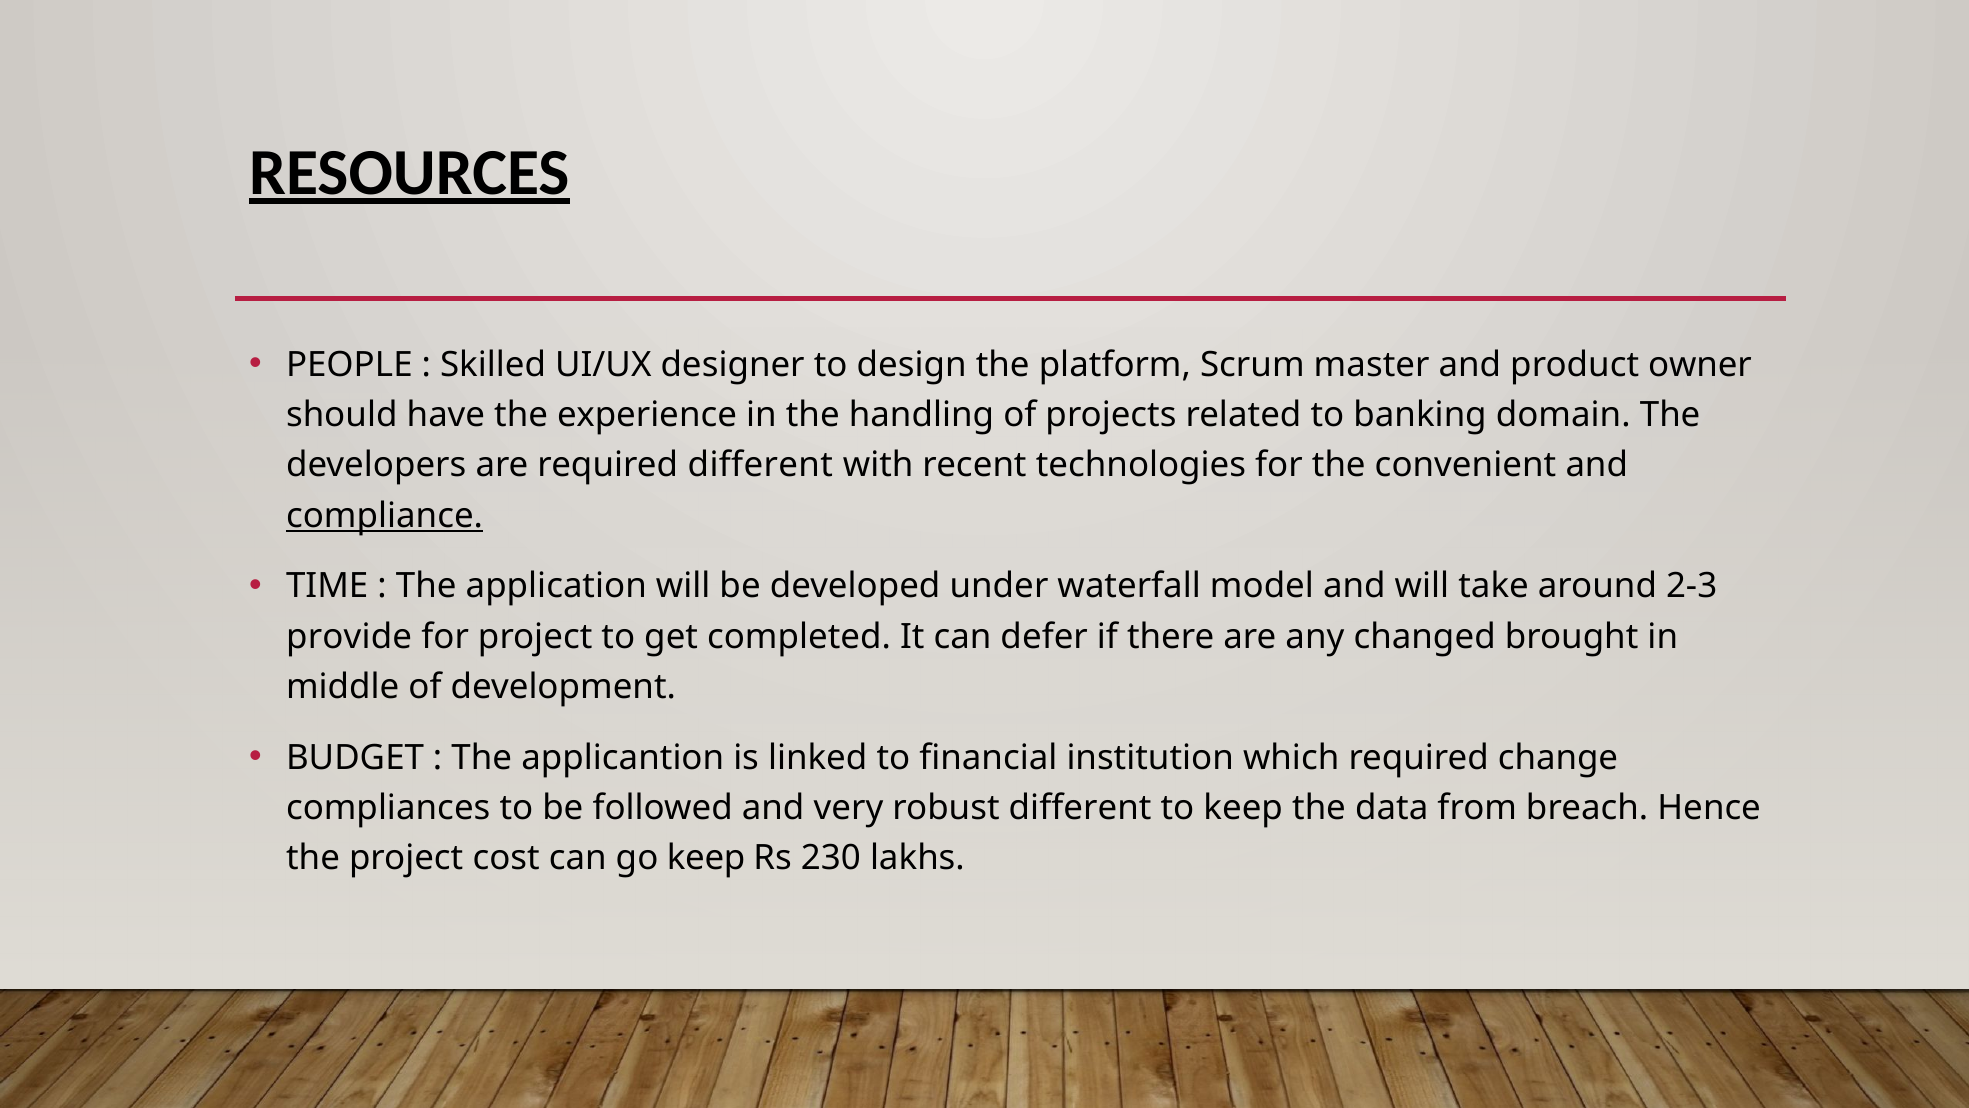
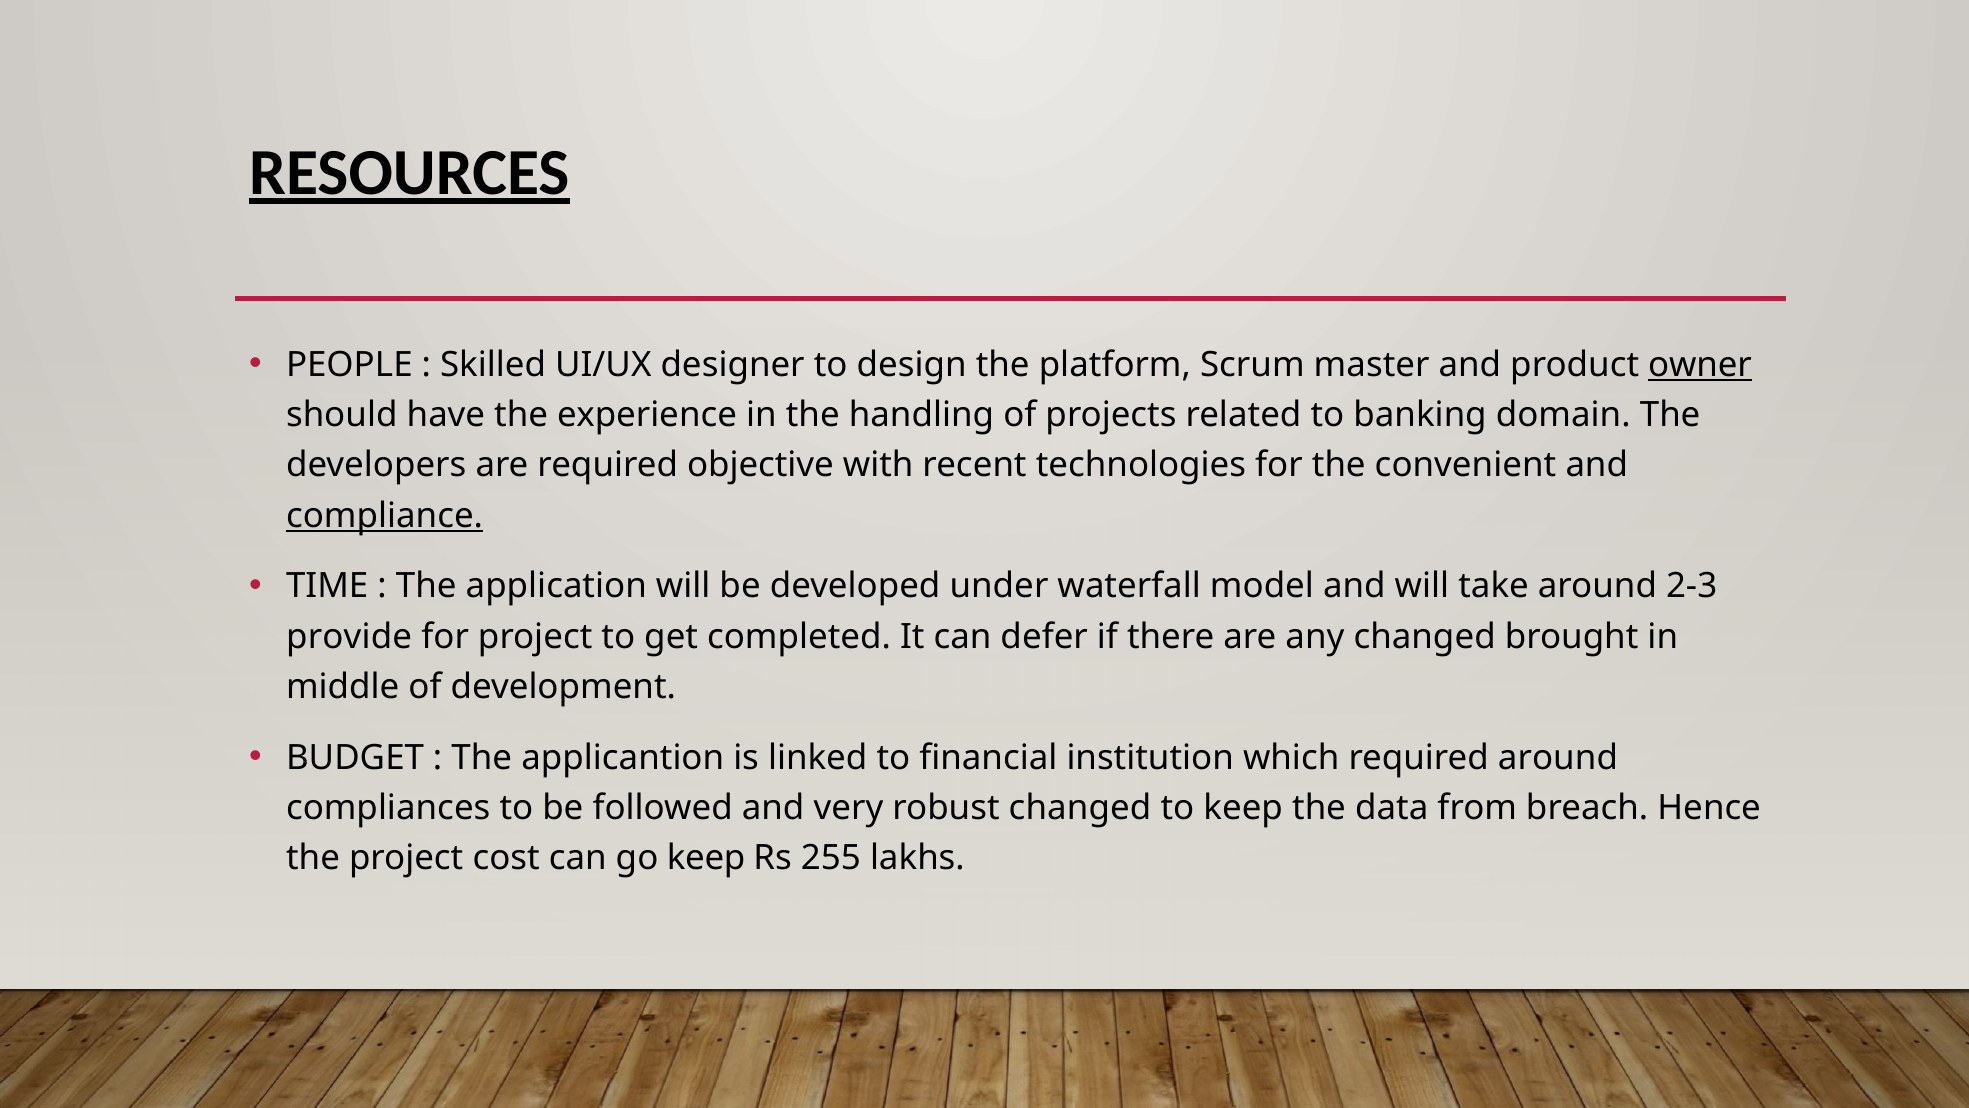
owner underline: none -> present (1700, 365)
required different: different -> objective (760, 465)
required change: change -> around (1558, 757)
robust different: different -> changed (1080, 808)
230: 230 -> 255 (831, 858)
